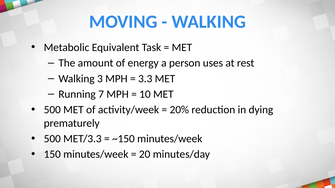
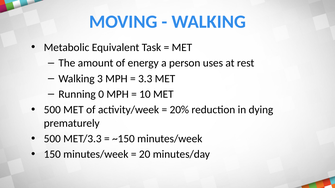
7: 7 -> 0 (101, 94)
